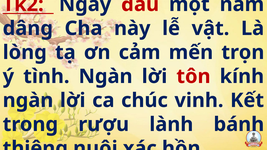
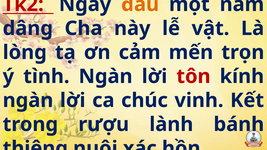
đầu colour: red -> orange (140, 4)
